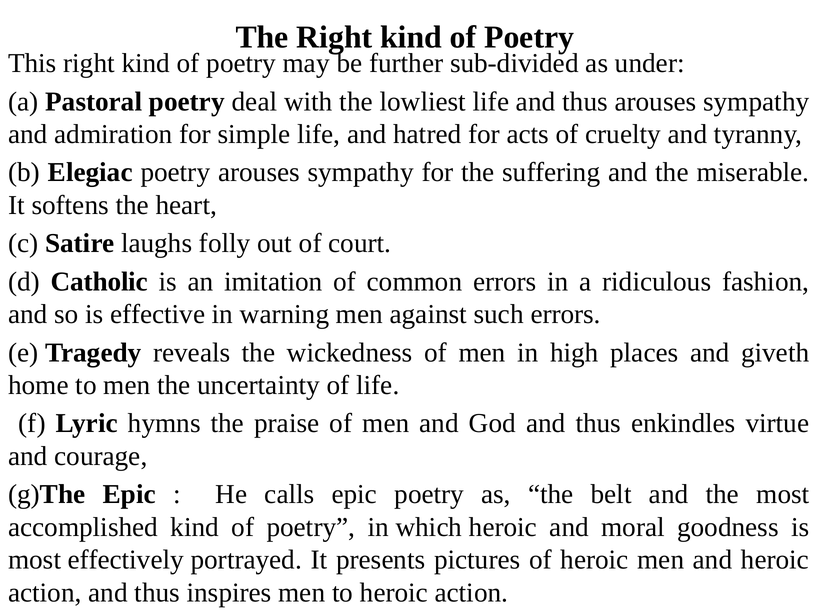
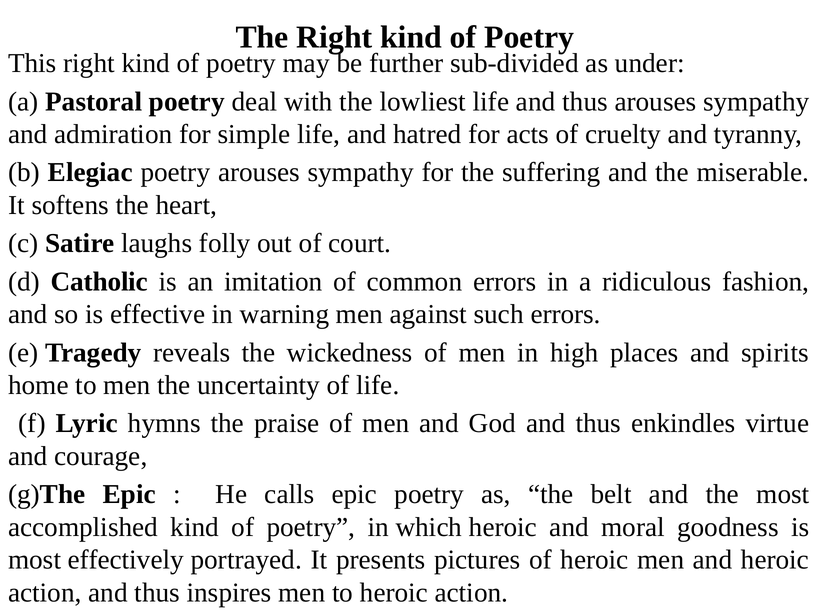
giveth: giveth -> spirits (775, 352)
